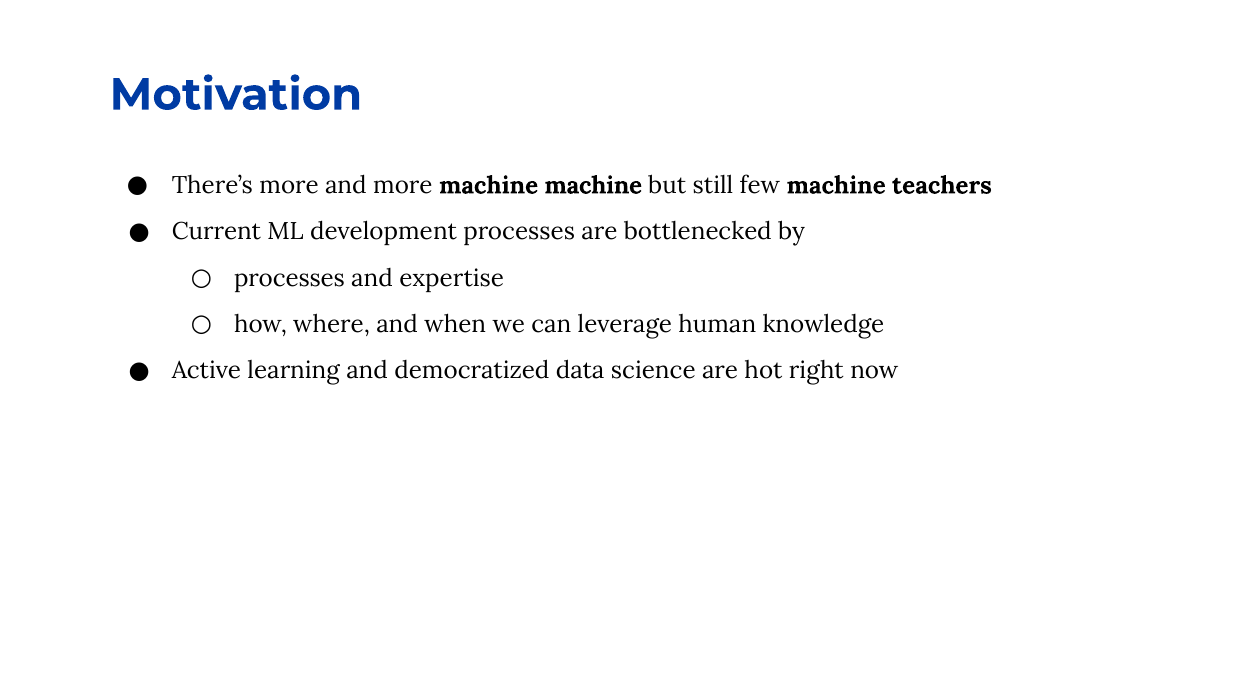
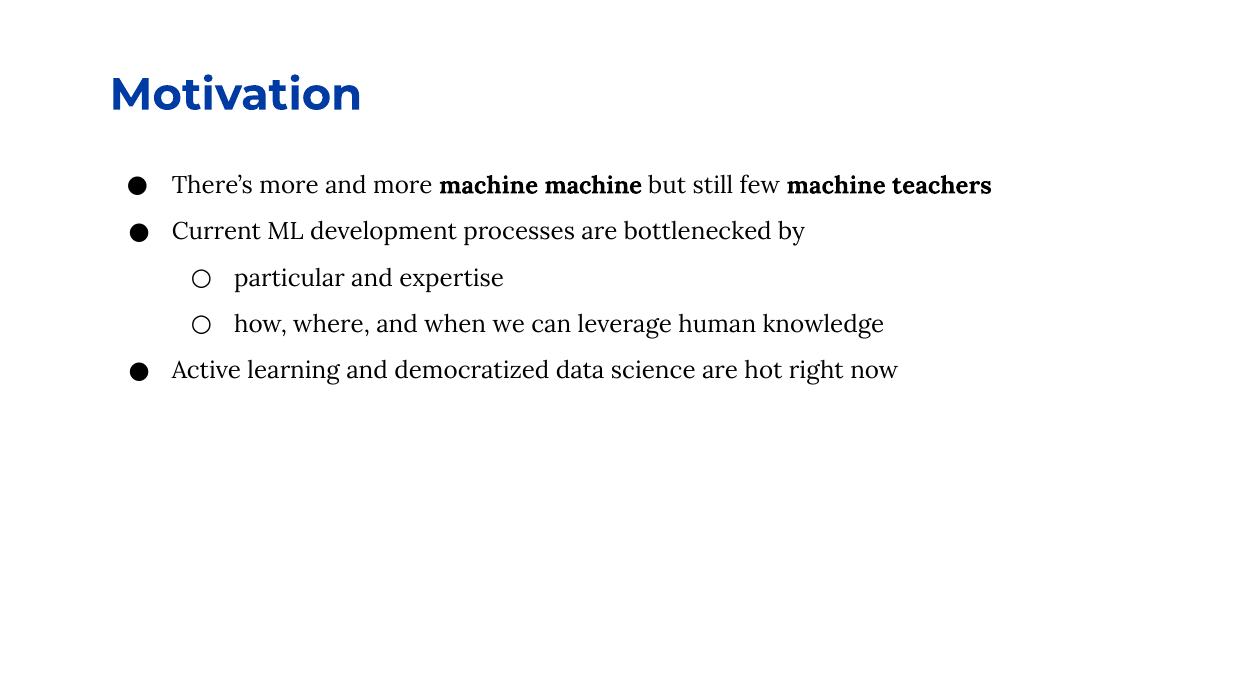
processes: processes -> particular (289, 278)
